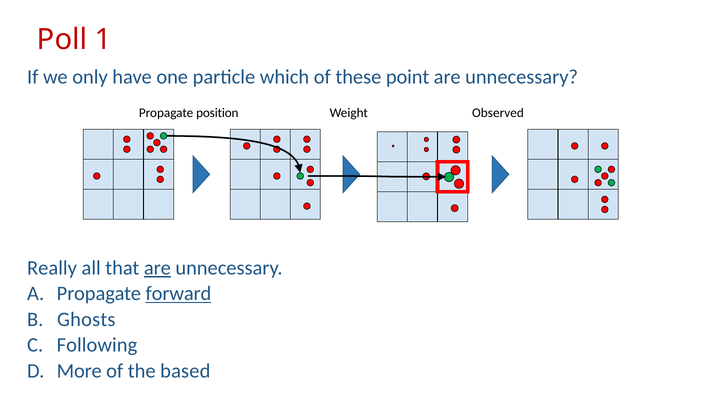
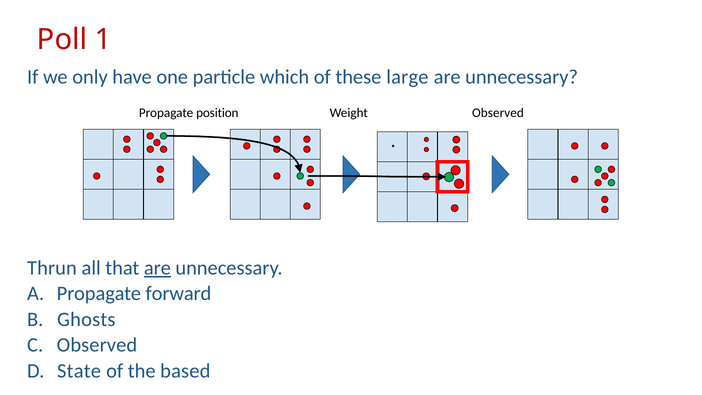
point: point -> large (407, 77)
Really: Really -> Thrun (52, 268)
forward underline: present -> none (178, 294)
Following: Following -> Observed (97, 345)
More: More -> State (79, 371)
